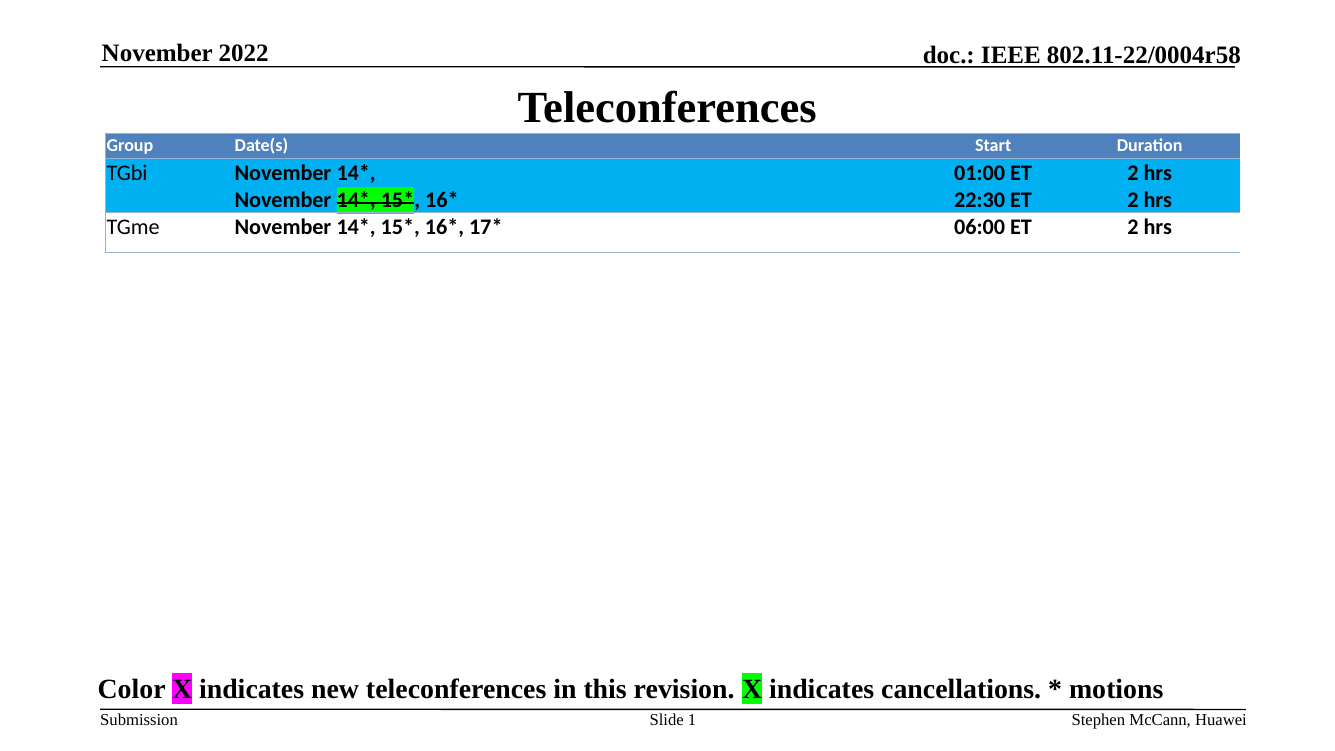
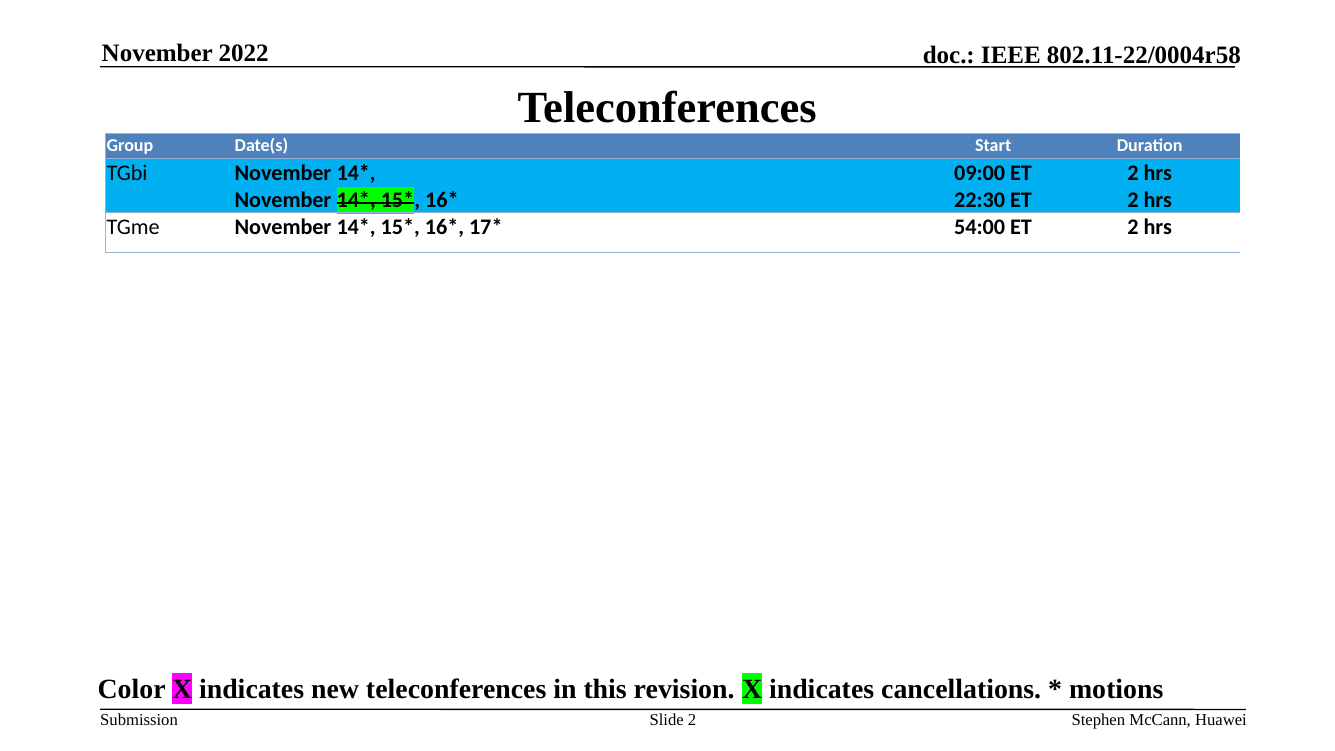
01:00: 01:00 -> 09:00 (980, 173)
06:00: 06:00 -> 54:00 (980, 228)
Slide 1: 1 -> 2 (692, 720)
